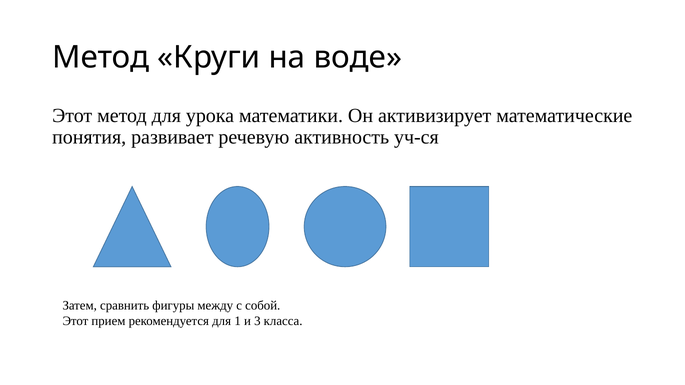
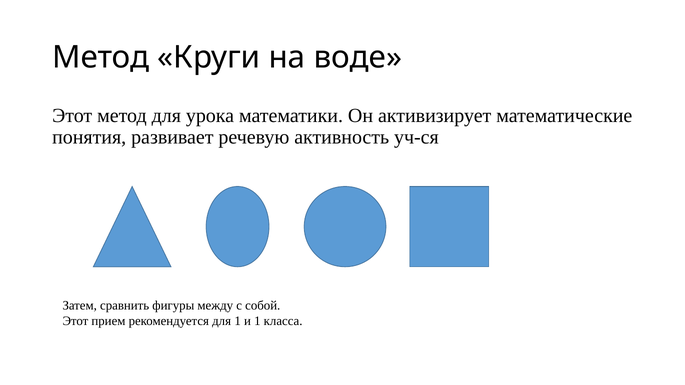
и 3: 3 -> 1 (257, 321)
